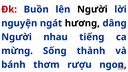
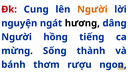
Buồn: Buồn -> Cung (36, 9)
Người colour: black -> orange (92, 9)
nhau: nhau -> hồng (56, 37)
